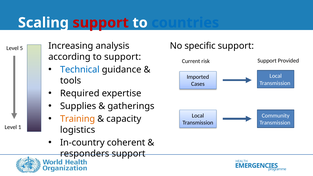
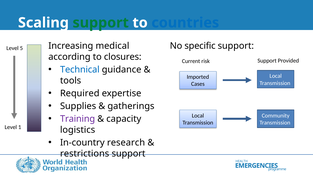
support colour: red -> green (101, 23)
analysis: analysis -> medical (112, 46)
to support: support -> closures (123, 57)
Training colour: orange -> purple (78, 119)
coherent: coherent -> research (126, 143)
responders: responders -> restrictions (85, 154)
